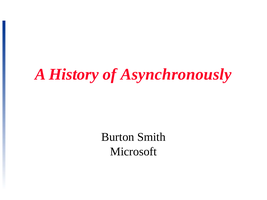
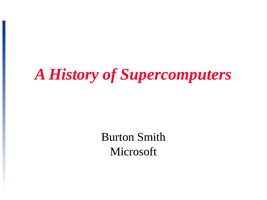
Asynchronously: Asynchronously -> Supercomputers (176, 74)
